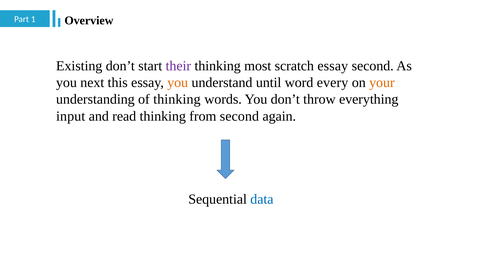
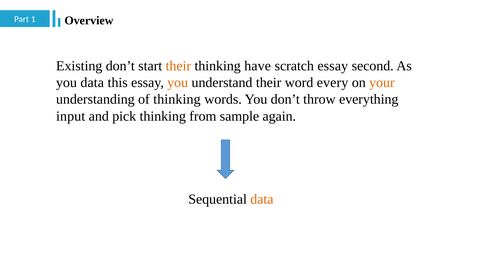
their colour: purple -> orange (178, 66)
most: most -> have (258, 66)
you next: next -> data (92, 83)
understand until: until -> their (269, 83)
read: read -> pick (124, 116)
from second: second -> sample (239, 116)
data colour: blue -> orange (262, 200)
